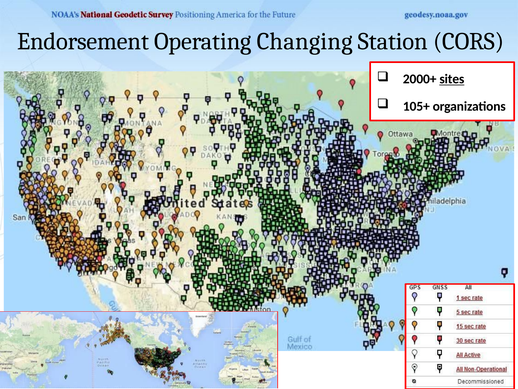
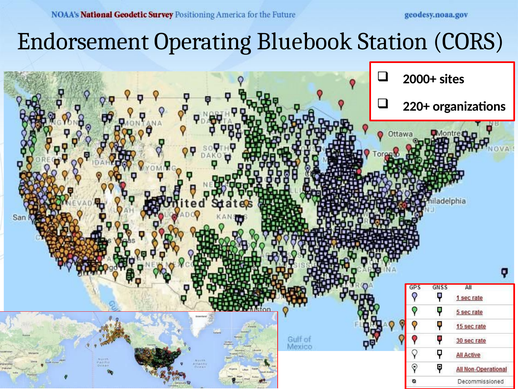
Changing: Changing -> Bluebook (305, 42)
sites underline: present -> none (452, 79)
105+: 105+ -> 220+ (416, 106)
